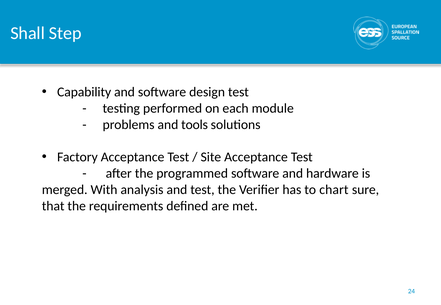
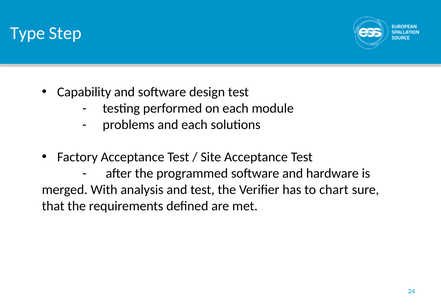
Shall: Shall -> Type (28, 33)
and tools: tools -> each (194, 125)
